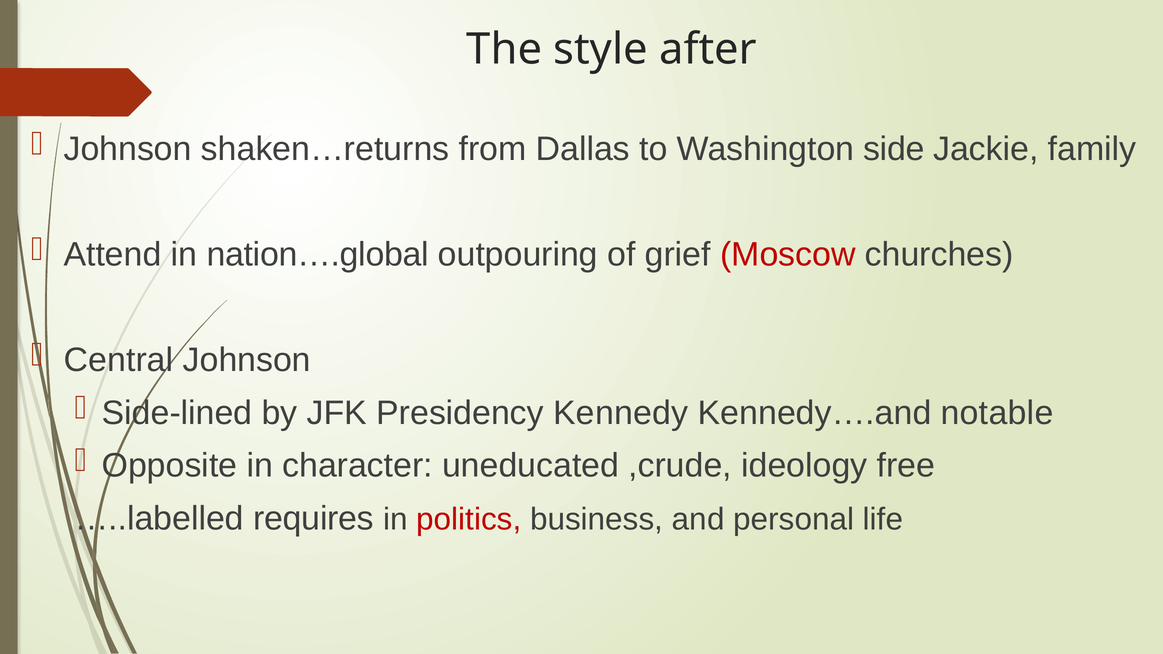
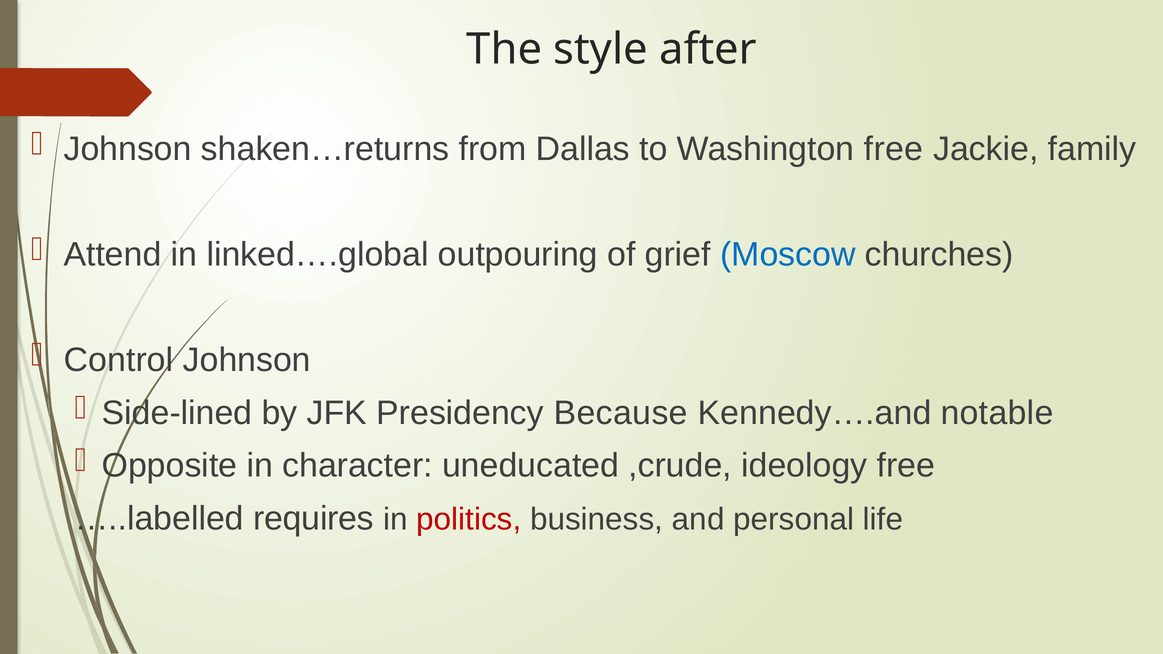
Washington side: side -> free (894, 149)
nation….global: nation….global -> linked….global (318, 255)
Moscow colour: red -> blue (788, 255)
Central: Central -> Control (119, 360)
Kennedy: Kennedy -> Because (621, 413)
